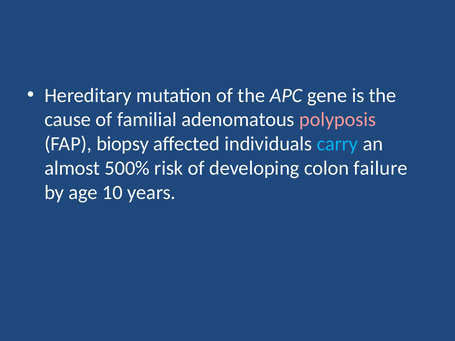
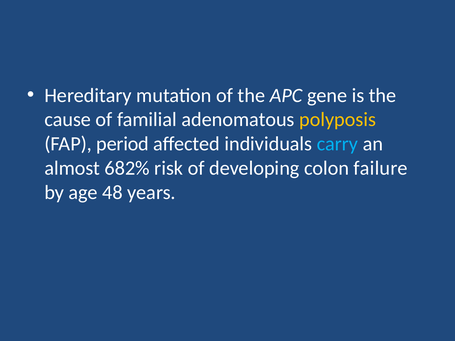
polyposis colour: pink -> yellow (338, 120)
biopsy: biopsy -> period (123, 144)
500%: 500% -> 682% (127, 168)
10: 10 -> 48 (112, 193)
